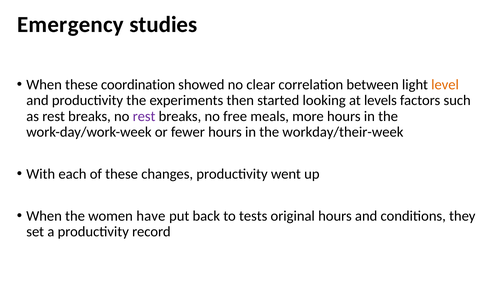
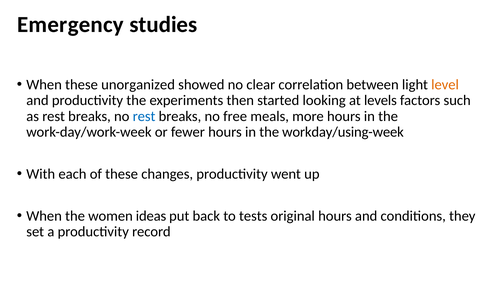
coordination: coordination -> unorganized (138, 85)
rest colour: purple -> blue (144, 116)
workday/their-week: workday/their-week -> workday/using-week (343, 132)
have: have -> ideas (151, 216)
